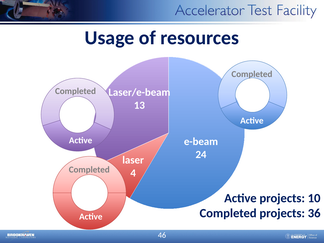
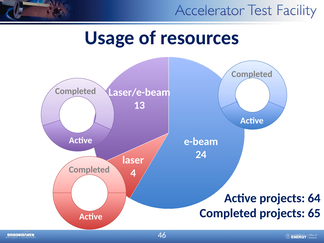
10: 10 -> 64 (314, 198)
36: 36 -> 65 (314, 213)
